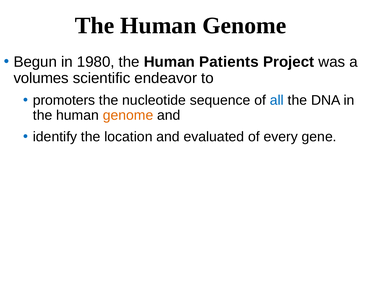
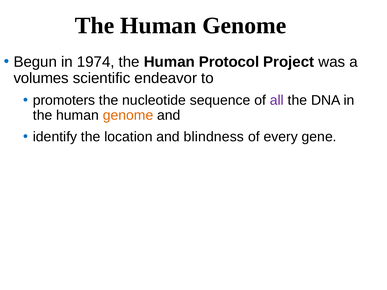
1980: 1980 -> 1974 (96, 62)
Patients: Patients -> Protocol (229, 62)
all colour: blue -> purple (277, 100)
evaluated: evaluated -> blindness (214, 137)
